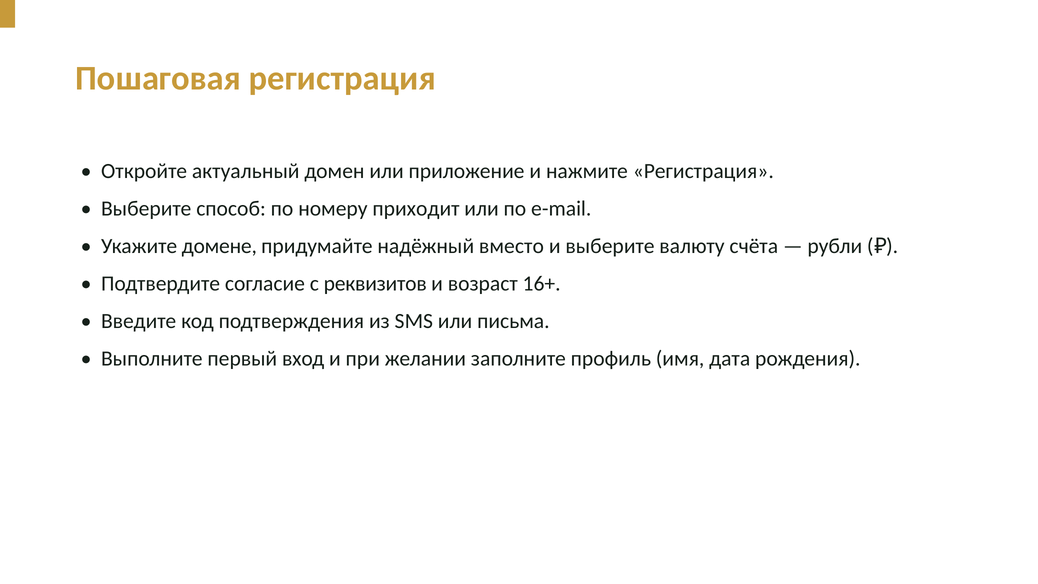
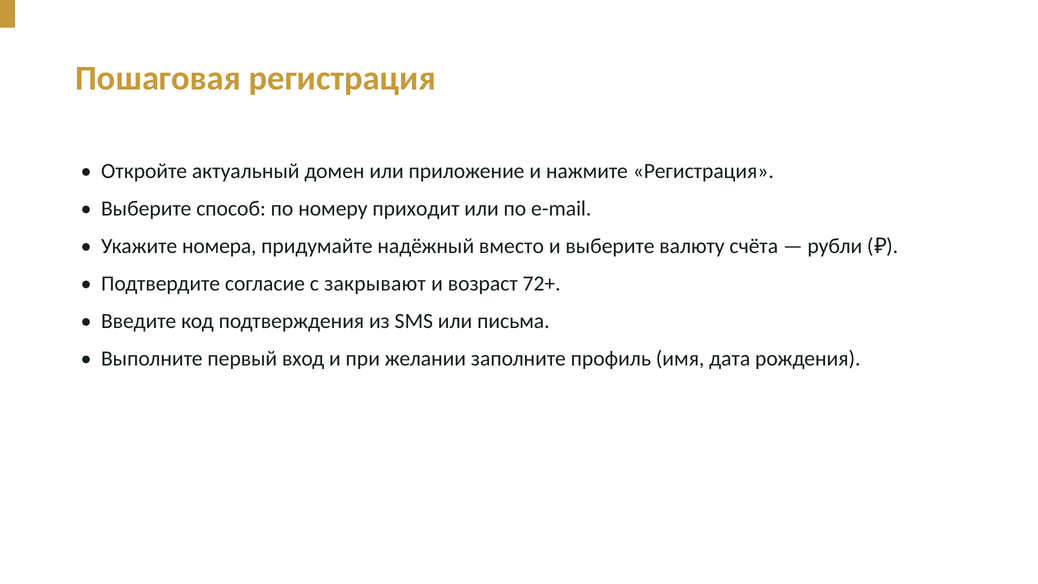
домене: домене -> номера (219, 246)
реквизитов: реквизитов -> закрывают (375, 283)
16+: 16+ -> 72+ (542, 283)
